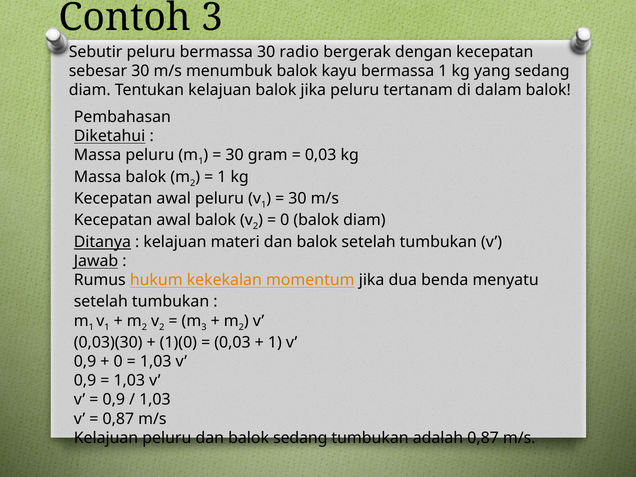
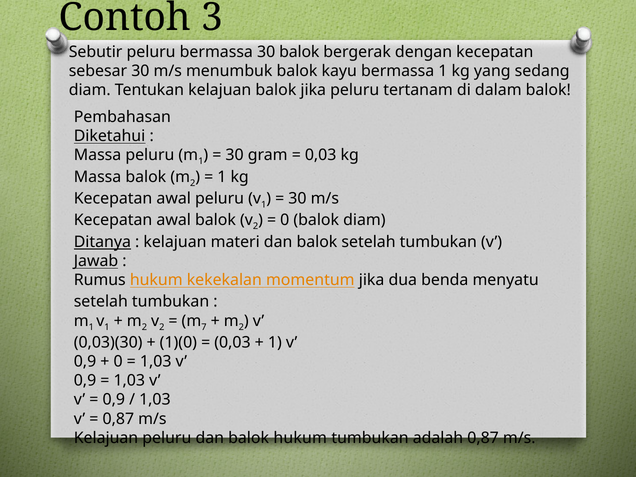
30 radio: radio -> balok (299, 52)
3: 3 -> 7 (204, 327)
balok sedang: sedang -> hukum (300, 438)
